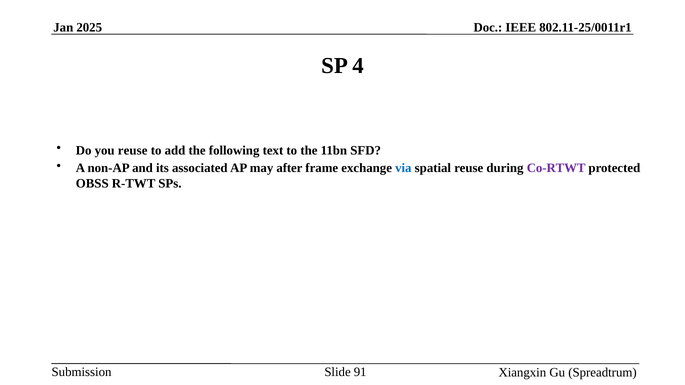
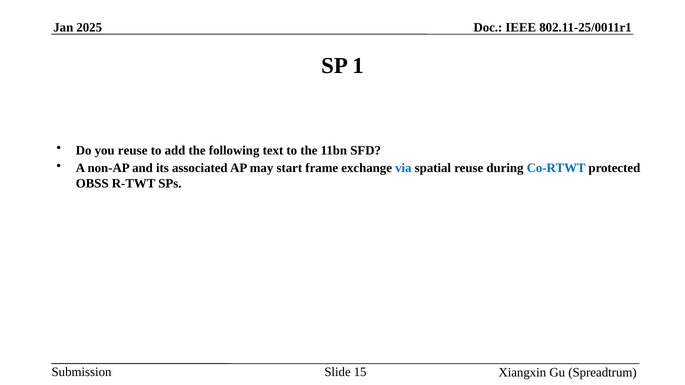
4: 4 -> 1 (358, 66)
after: after -> start (289, 168)
Co-RTWT colour: purple -> blue (556, 168)
91: 91 -> 15 (360, 372)
